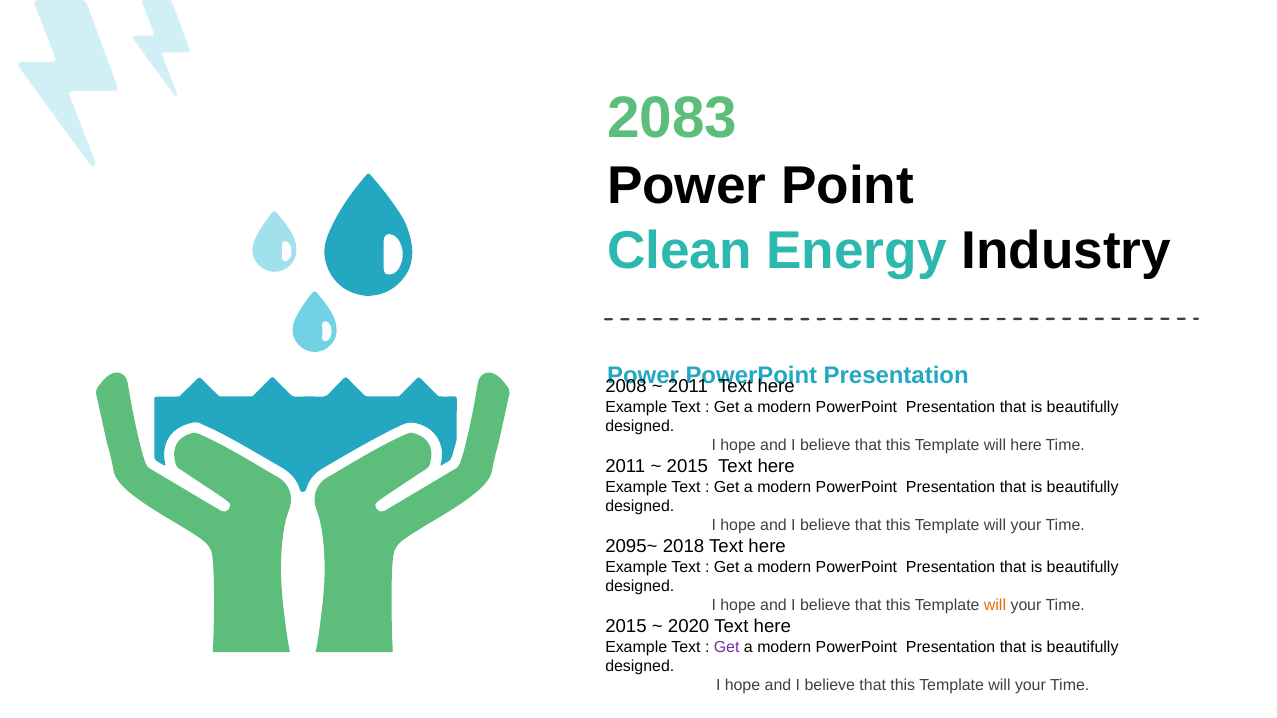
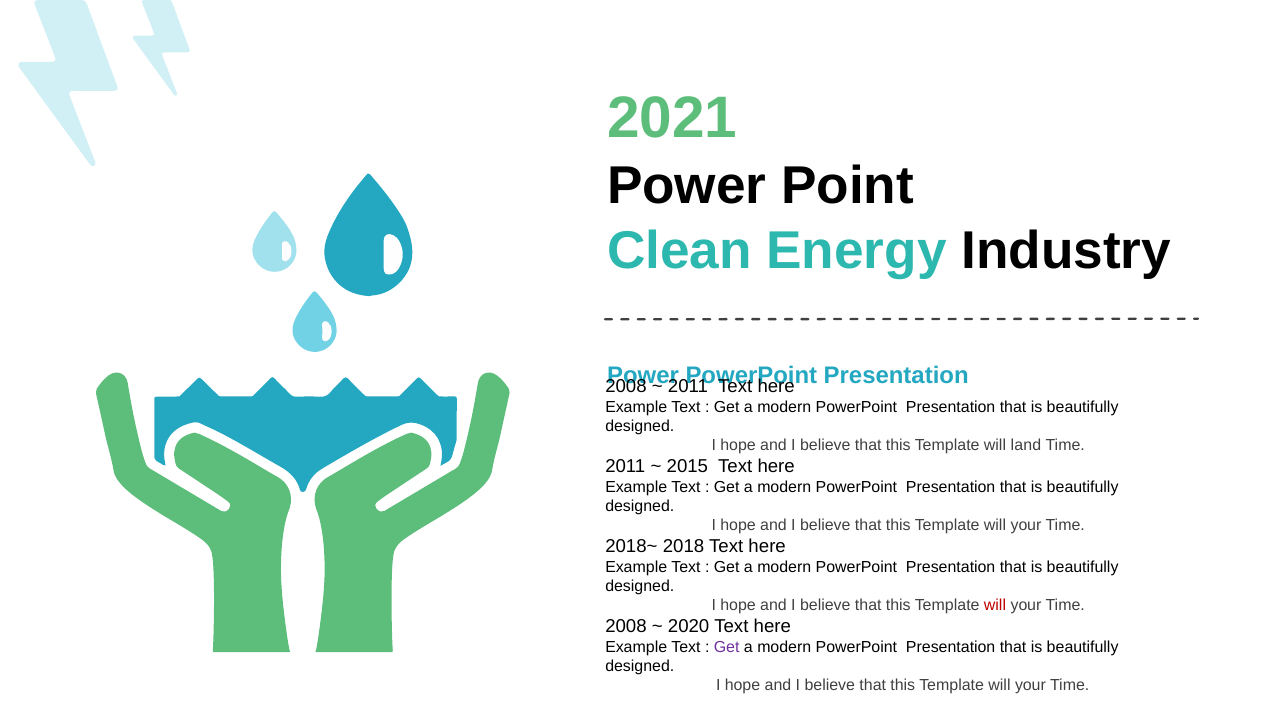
2083: 2083 -> 2021 (672, 118)
will here: here -> land (1026, 446)
2095~: 2095~ -> 2018~ (631, 547)
will colour: orange -> red (995, 606)
2015: 2015 -> 2008 (626, 626)
